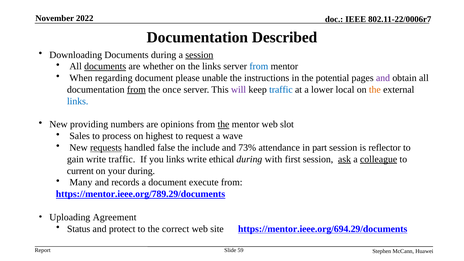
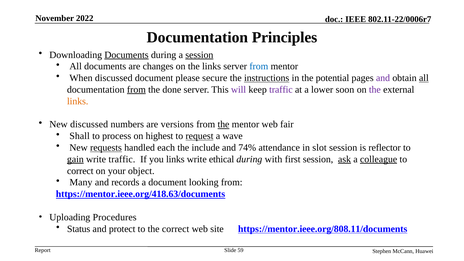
Described: Described -> Principles (285, 37)
Documents underline: none -> present (127, 55)
documents underline: present -> none (105, 66)
whether: whether -> changes (158, 66)
When regarding: regarding -> discussed (114, 78)
unable: unable -> secure (215, 78)
instructions underline: none -> present (267, 78)
all underline: none -> present (424, 78)
once: once -> done (172, 90)
traffic colour: blue -> purple (281, 90)
local: local -> soon (345, 90)
the colour: orange -> purple (375, 90)
links colour: blue -> orange (78, 101)
New providing: providing -> discussed (89, 124)
opinions: opinions -> versions (177, 124)
slot: slot -> fair (287, 124)
Sales: Sales -> Shall (80, 136)
request underline: none -> present (199, 136)
false: false -> each (166, 148)
73%: 73% -> 74% (247, 148)
part: part -> slot (320, 148)
gain underline: none -> present (75, 159)
current: current -> correct (80, 171)
your during: during -> object (141, 171)
execute: execute -> looking (204, 182)
https://mentor.ieee.org/789.29/documents: https://mentor.ieee.org/789.29/documents -> https://mentor.ieee.org/418.63/documents (140, 194)
Agreement: Agreement -> Procedures (115, 217)
https://mentor.ieee.org/694.29/documents: https://mentor.ieee.org/694.29/documents -> https://mentor.ieee.org/808.11/documents (323, 229)
